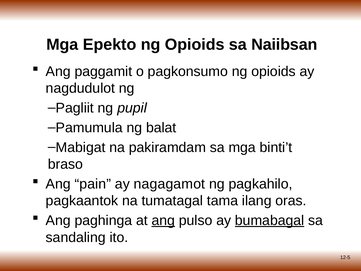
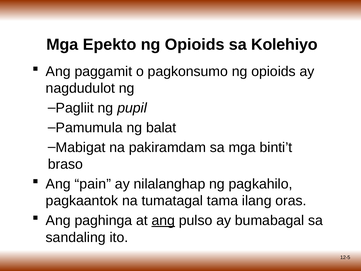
Naiibsan: Naiibsan -> Kolehiyo (284, 45)
nagagamot: nagagamot -> nilalanghap (169, 184)
bumabagal underline: present -> none (270, 220)
